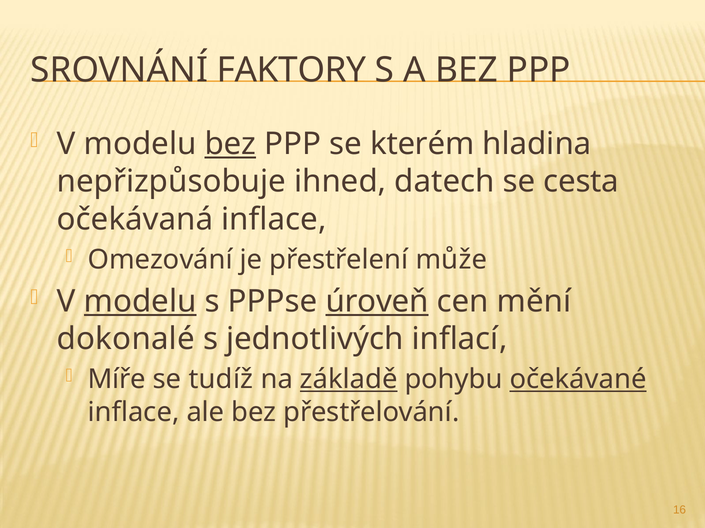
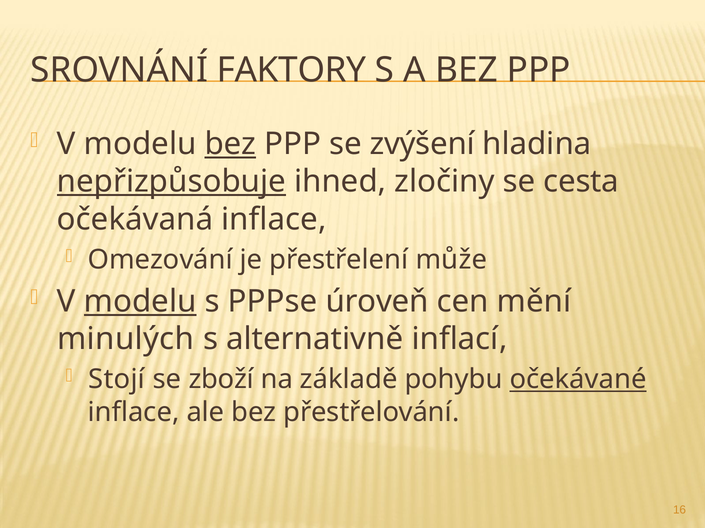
kterém: kterém -> zvýšení (422, 144)
nepřizpůsobuje underline: none -> present (171, 182)
datech: datech -> zločiny (445, 182)
úroveň underline: present -> none (377, 302)
dokonalé: dokonalé -> minulých (126, 339)
jednotlivých: jednotlivých -> alternativně (315, 339)
Míře: Míře -> Stojí (117, 380)
tudíž: tudíž -> zboží (221, 380)
základě underline: present -> none (349, 380)
